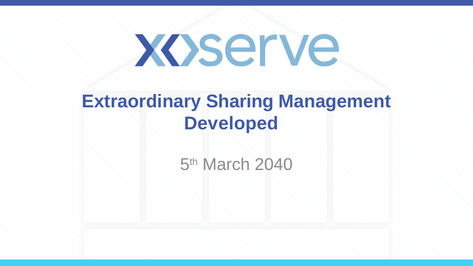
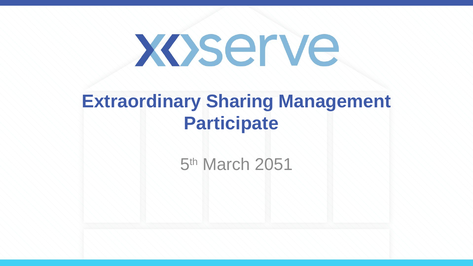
Developed: Developed -> Participate (231, 123)
2040: 2040 -> 2051 (274, 165)
